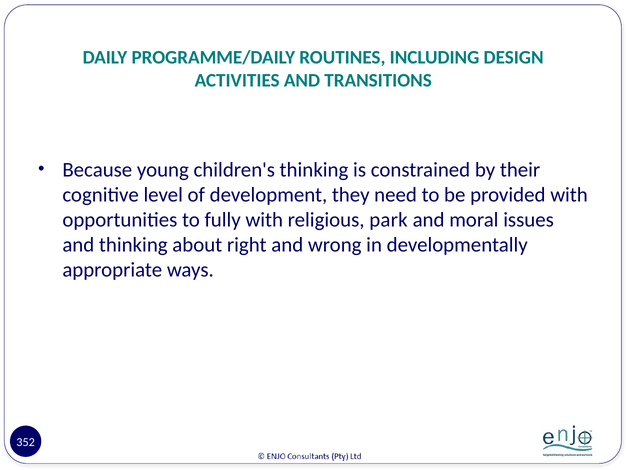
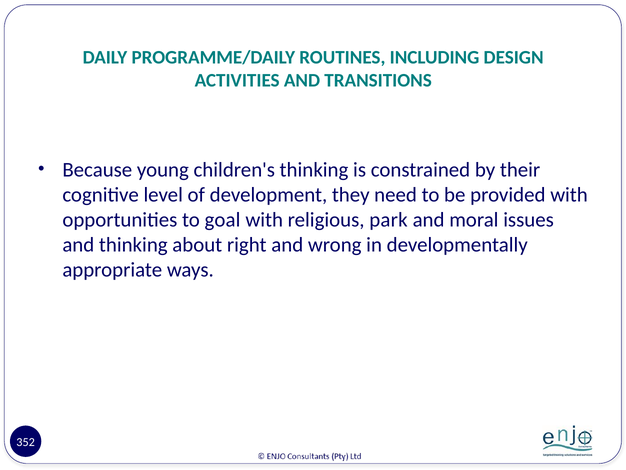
fully: fully -> goal (223, 220)
